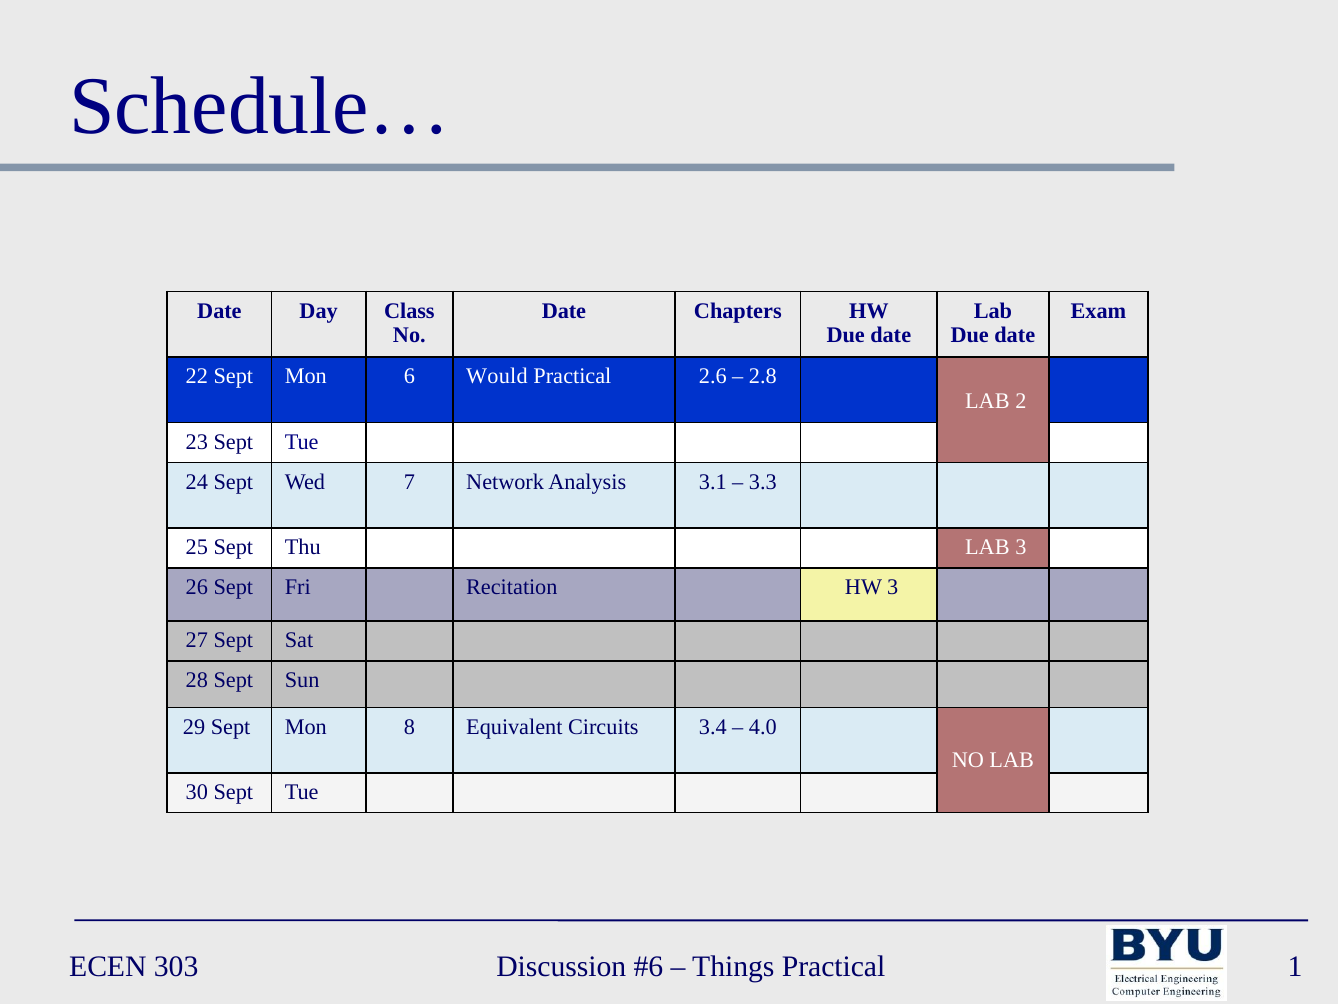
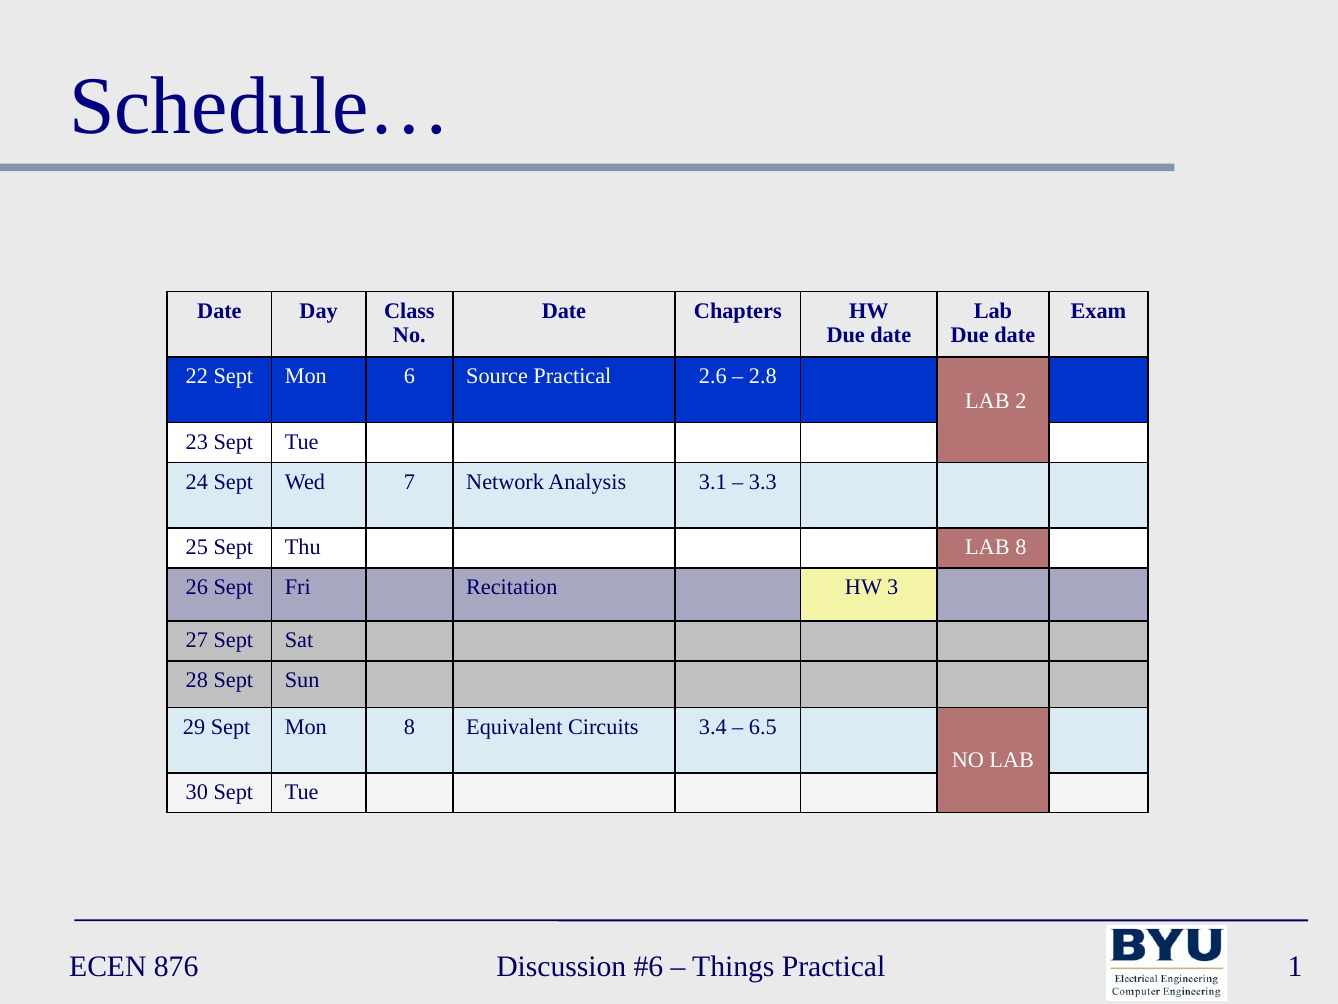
Would: Would -> Source (497, 376)
LAB 3: 3 -> 8 (1021, 547)
4.0: 4.0 -> 6.5 (763, 726)
303: 303 -> 876 (176, 967)
